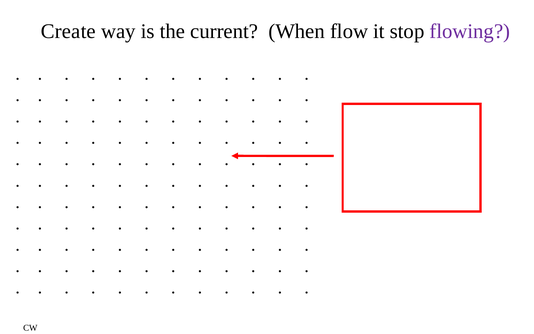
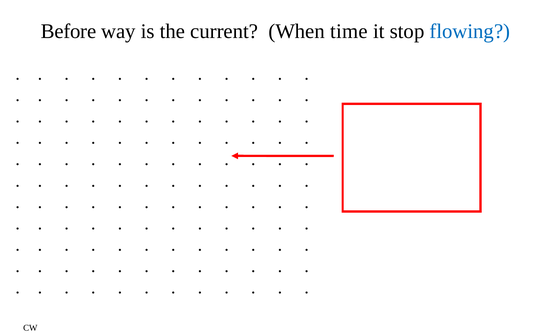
Create: Create -> Before (69, 31)
flow: flow -> time (349, 31)
flowing colour: purple -> blue (470, 31)
